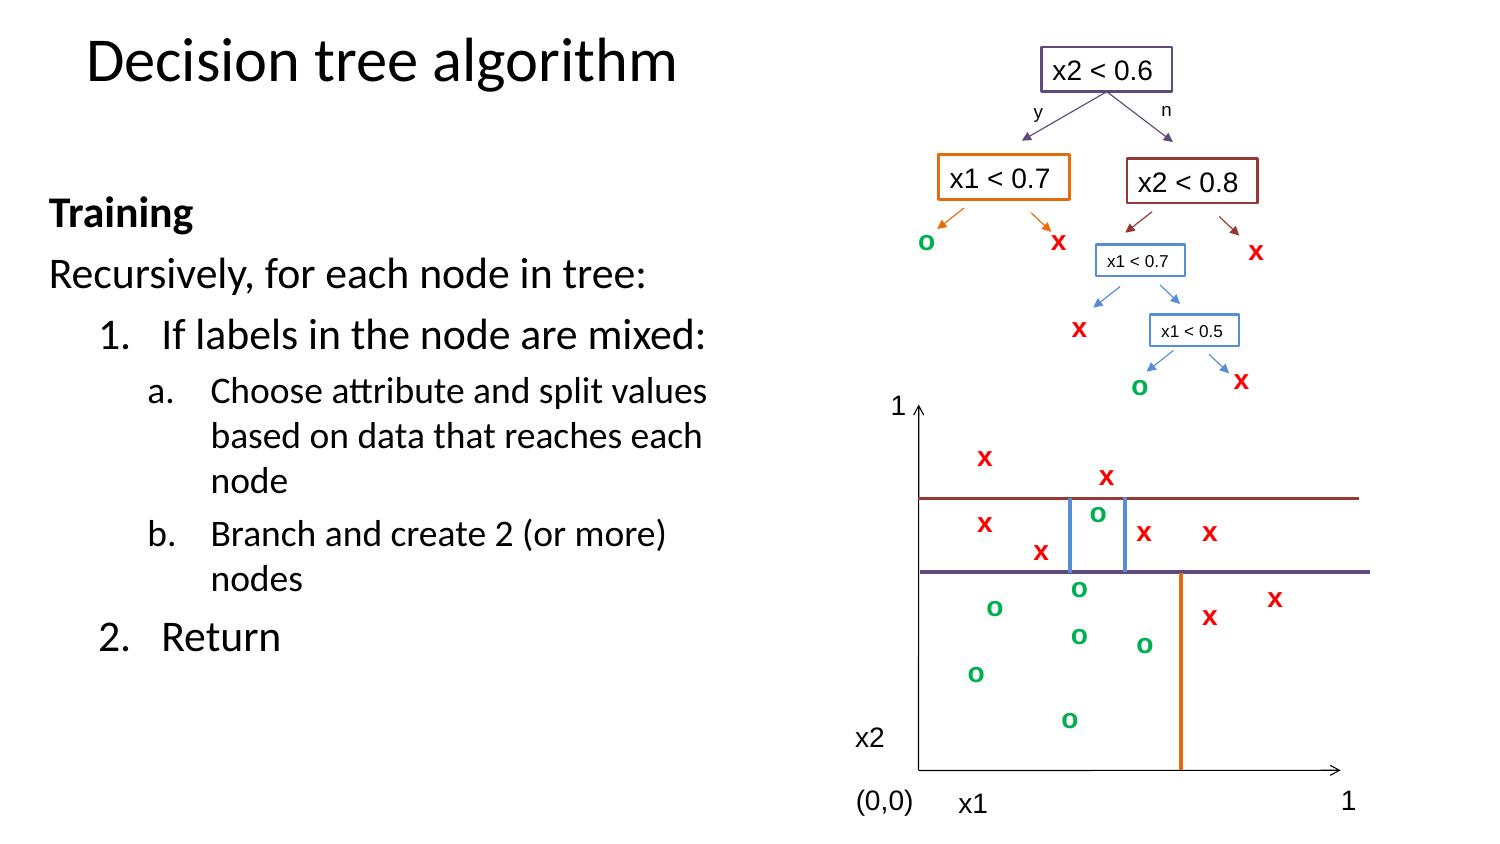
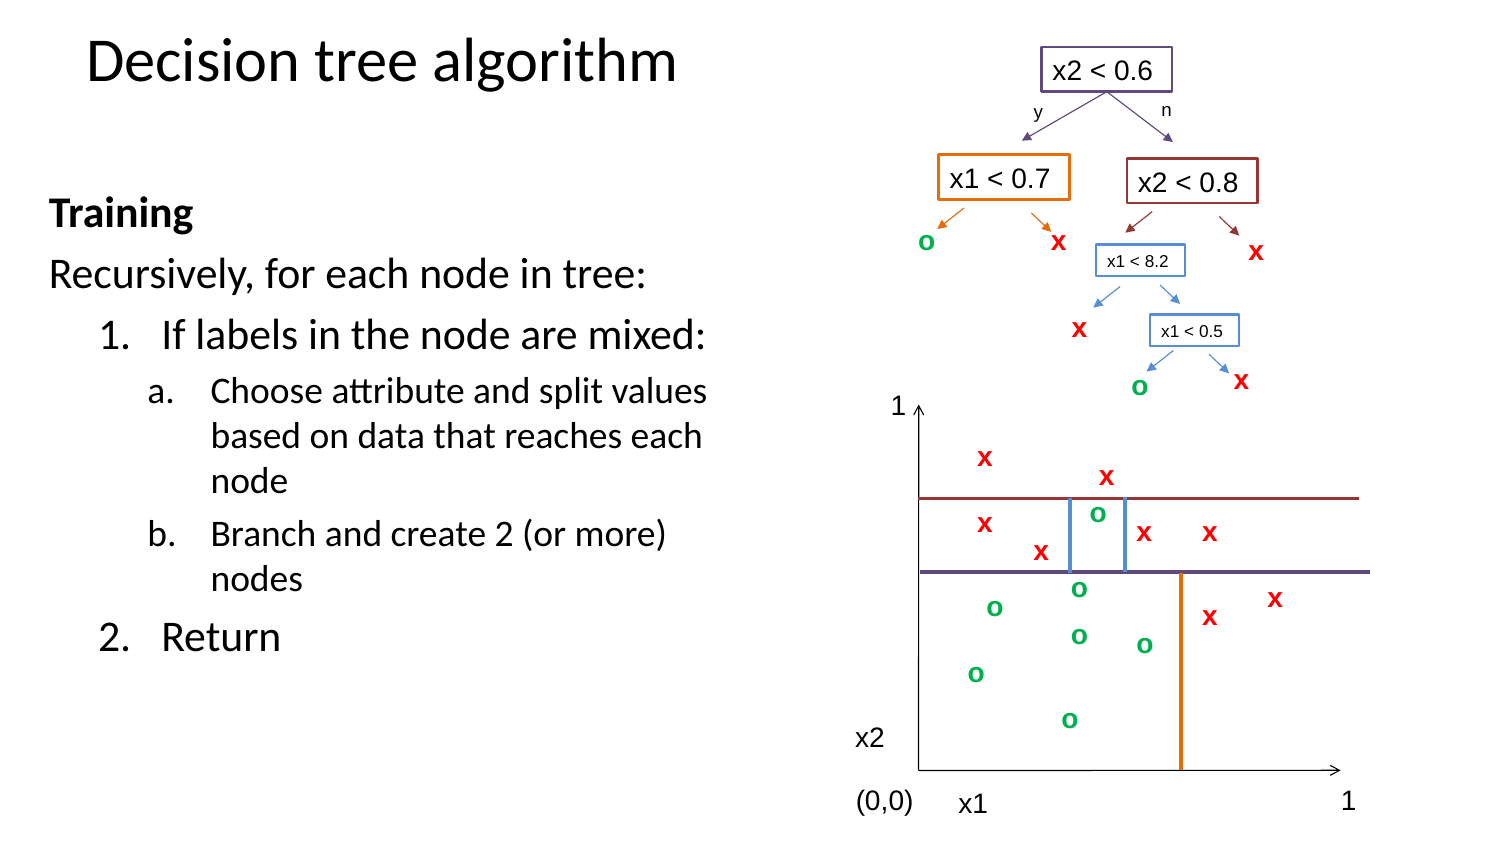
0.7: 0.7 -> 8.2 (1157, 261)
